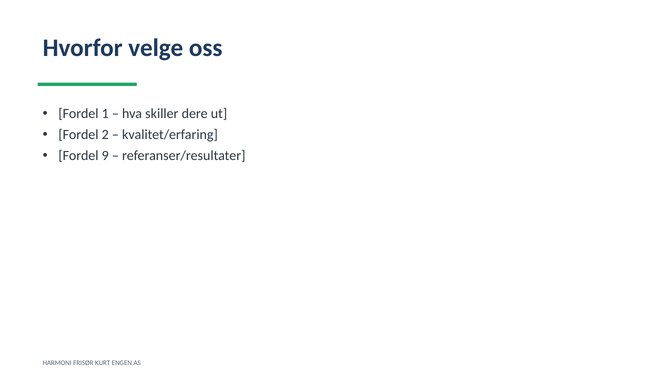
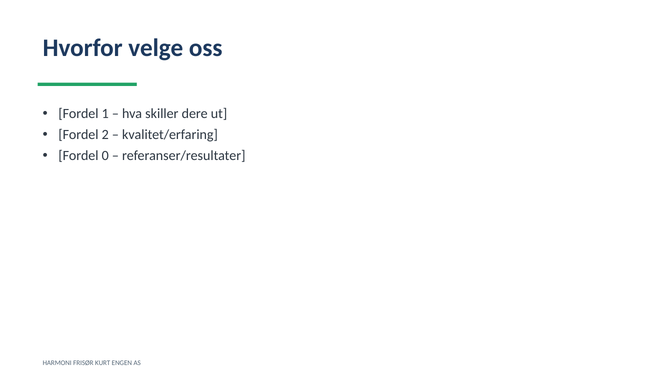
9: 9 -> 0 (105, 156)
